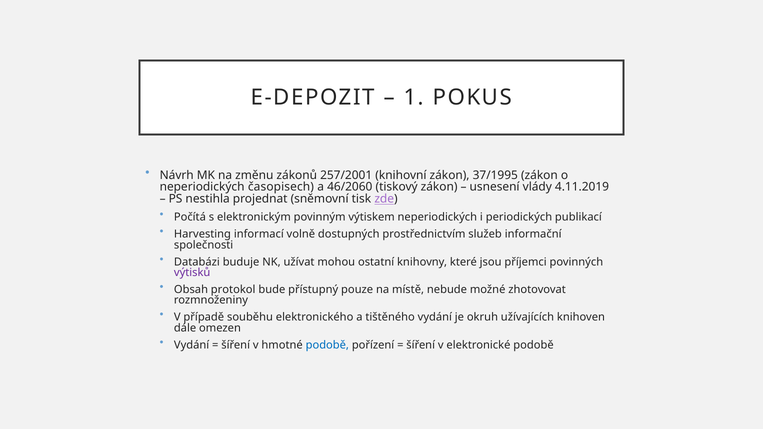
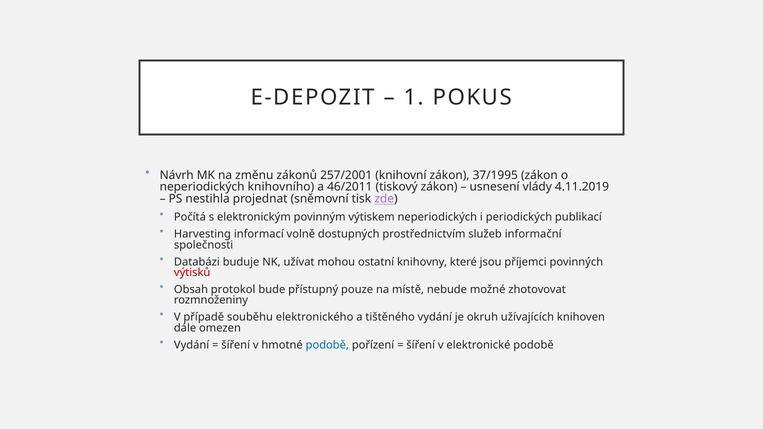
časopisech: časopisech -> knihovního (281, 187)
46/2060: 46/2060 -> 46/2011 (350, 187)
výtisků colour: purple -> red (192, 273)
